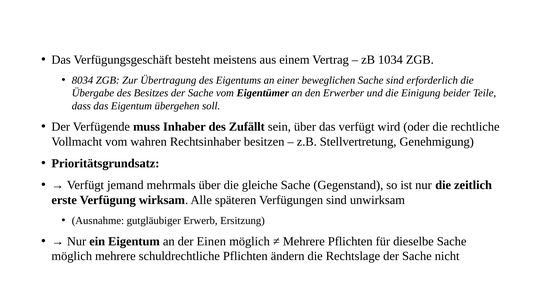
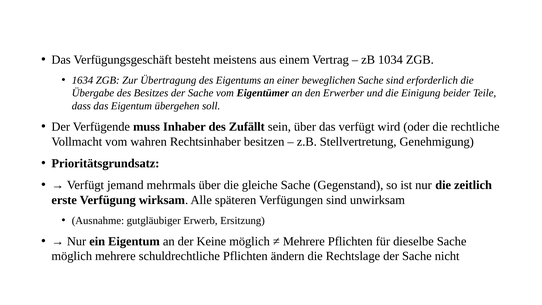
8034: 8034 -> 1634 (83, 80)
Einen: Einen -> Keine (211, 241)
